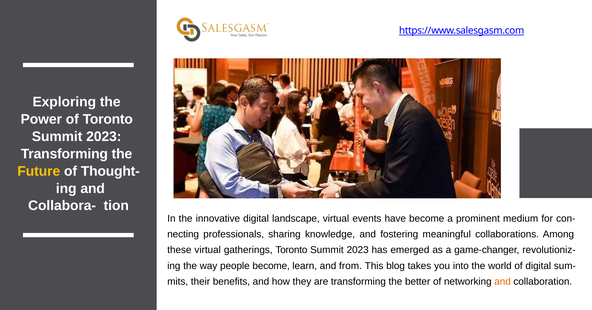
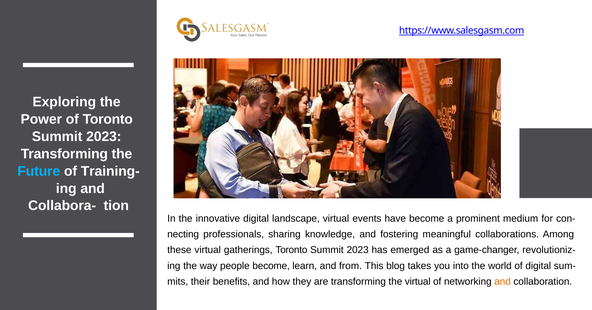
Future colour: yellow -> light blue (39, 171)
Thought-: Thought- -> Training- (110, 171)
the better: better -> virtual (418, 281)
